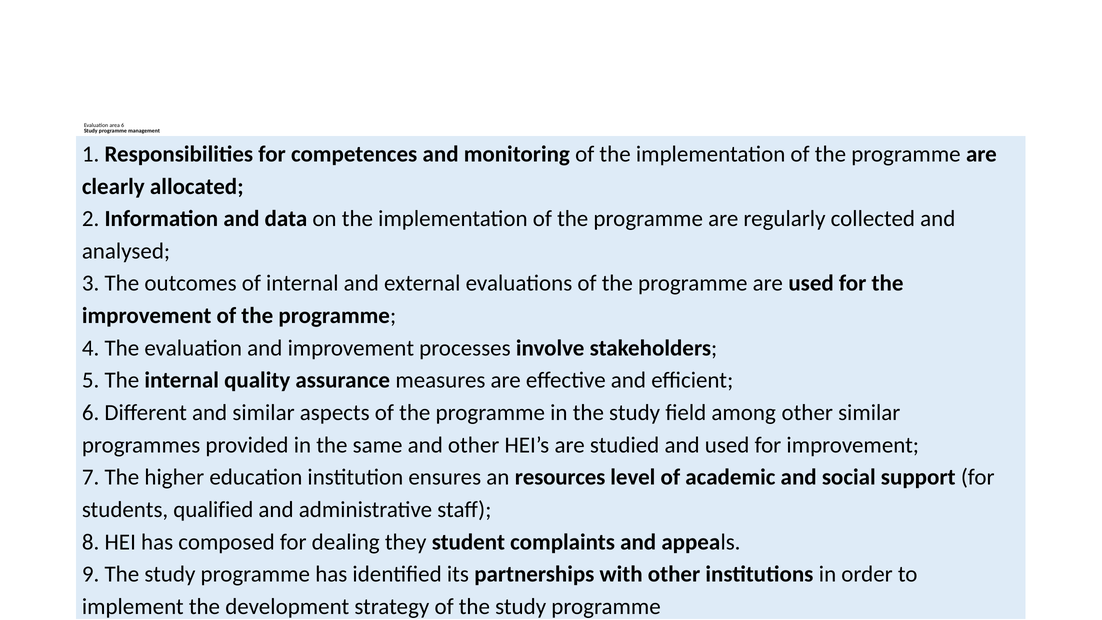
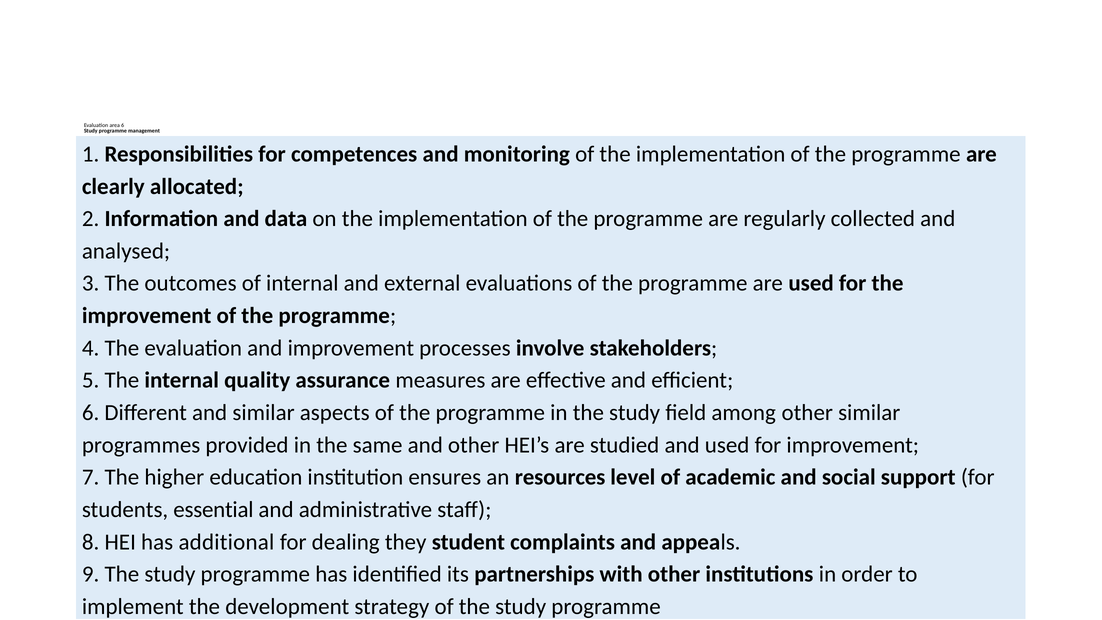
qualified: qualified -> essential (213, 510)
composed: composed -> additional (226, 542)
